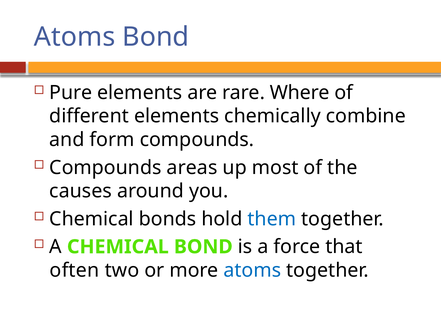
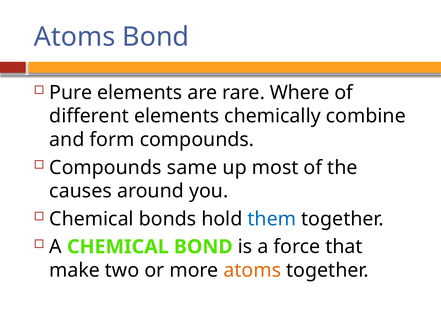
areas: areas -> same (192, 167)
often: often -> make (75, 270)
atoms colour: blue -> orange (252, 270)
